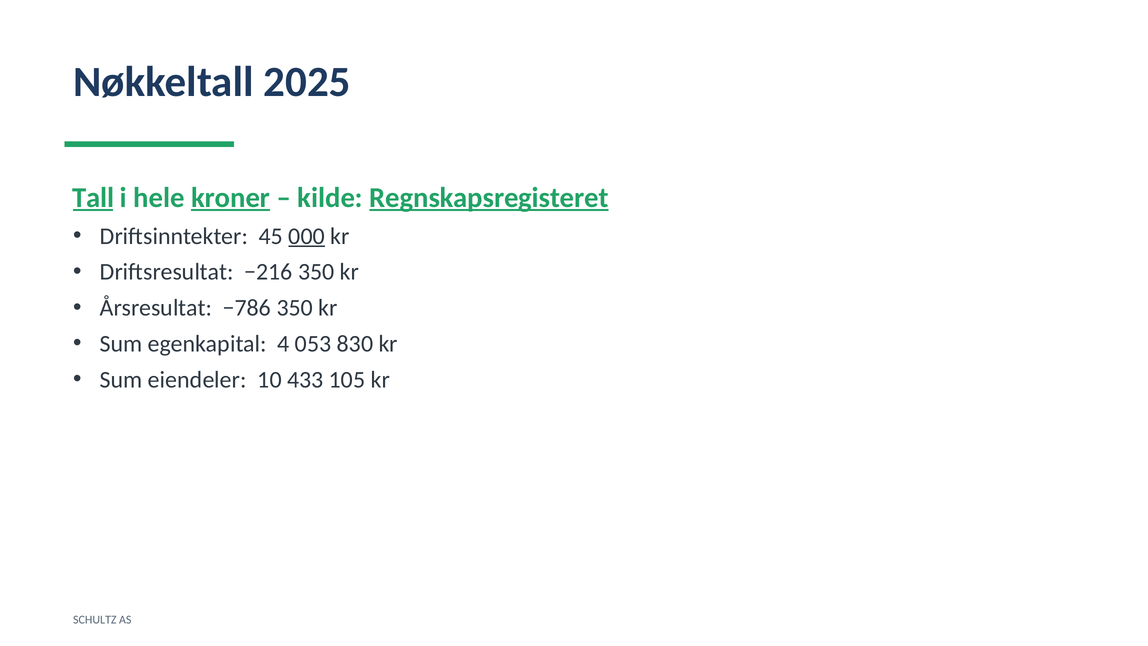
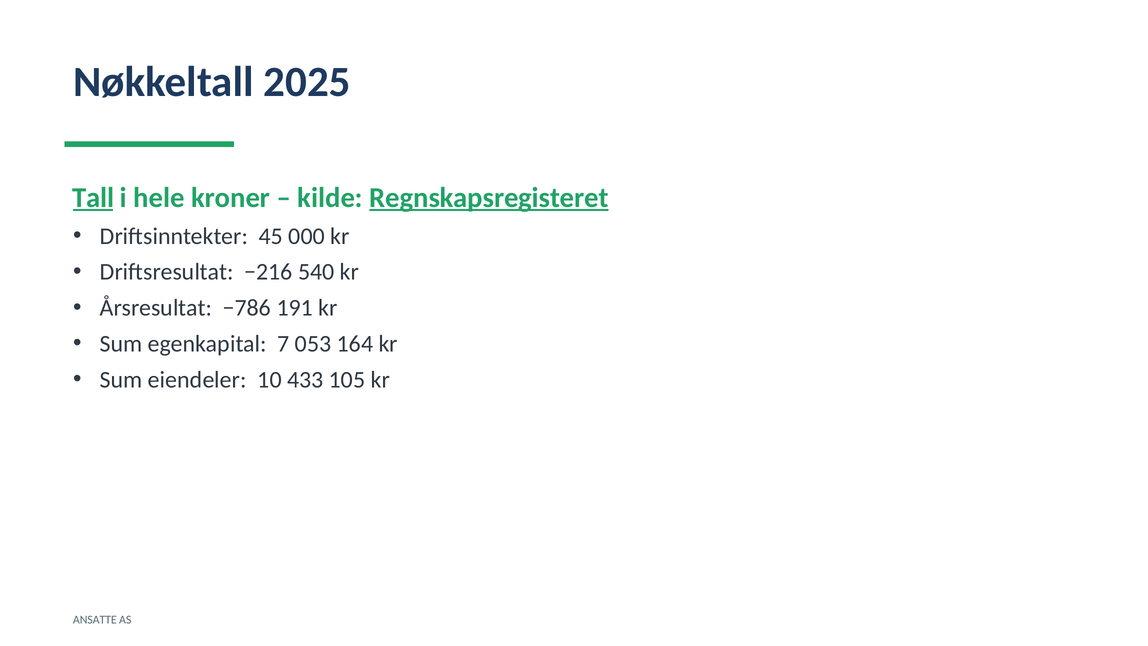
kroner underline: present -> none (231, 198)
000 underline: present -> none (307, 236)
−216 350: 350 -> 540 (316, 272)
−786 350: 350 -> 191 (295, 308)
4: 4 -> 7 (284, 344)
830: 830 -> 164 (355, 344)
SCHULTZ: SCHULTZ -> ANSATTE (95, 620)
